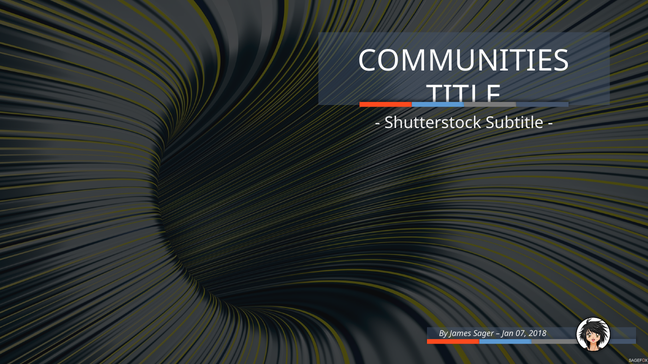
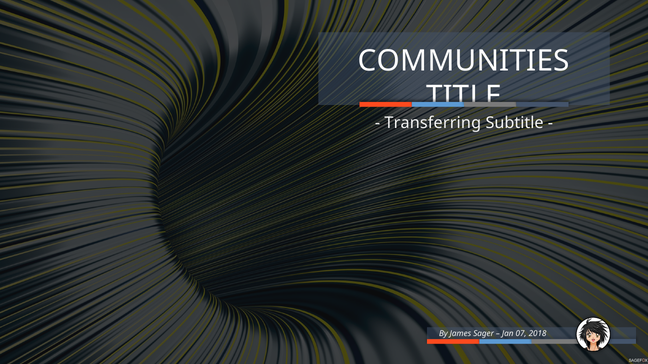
Shutterstock: Shutterstock -> Transferring (433, 123)
